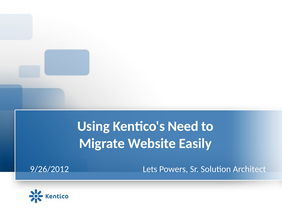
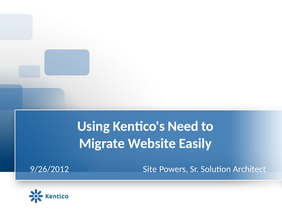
Lets: Lets -> Site (150, 170)
